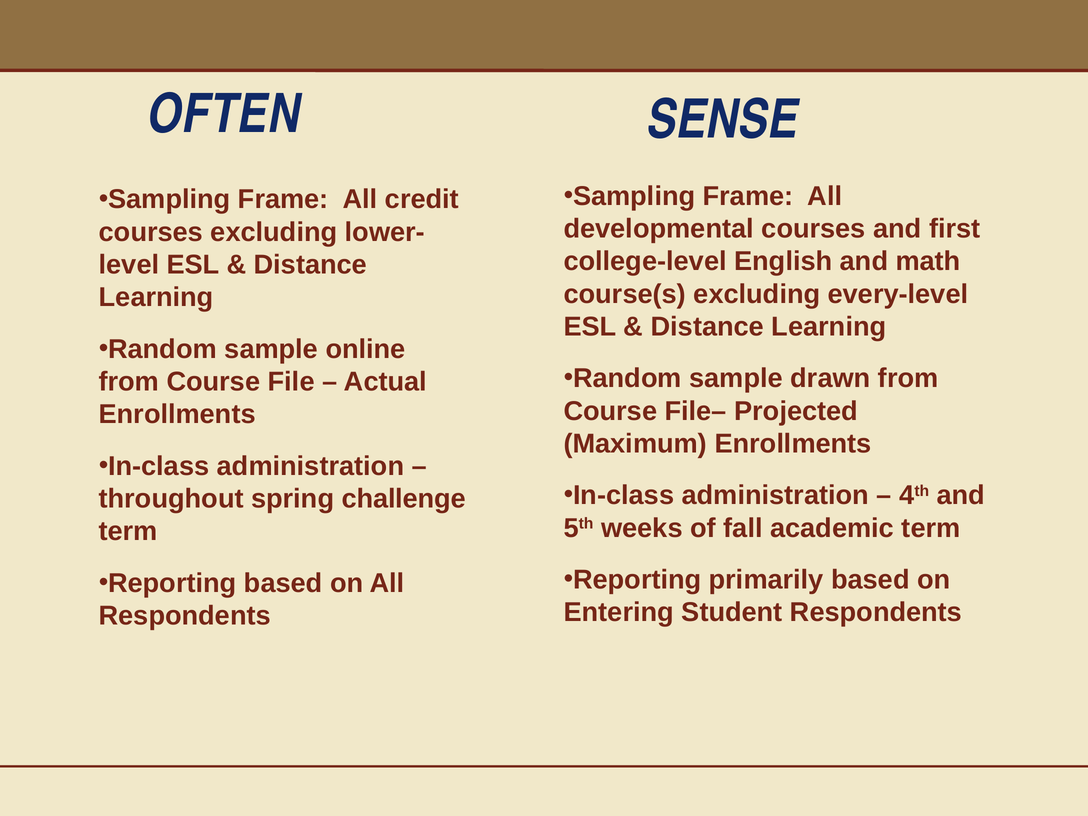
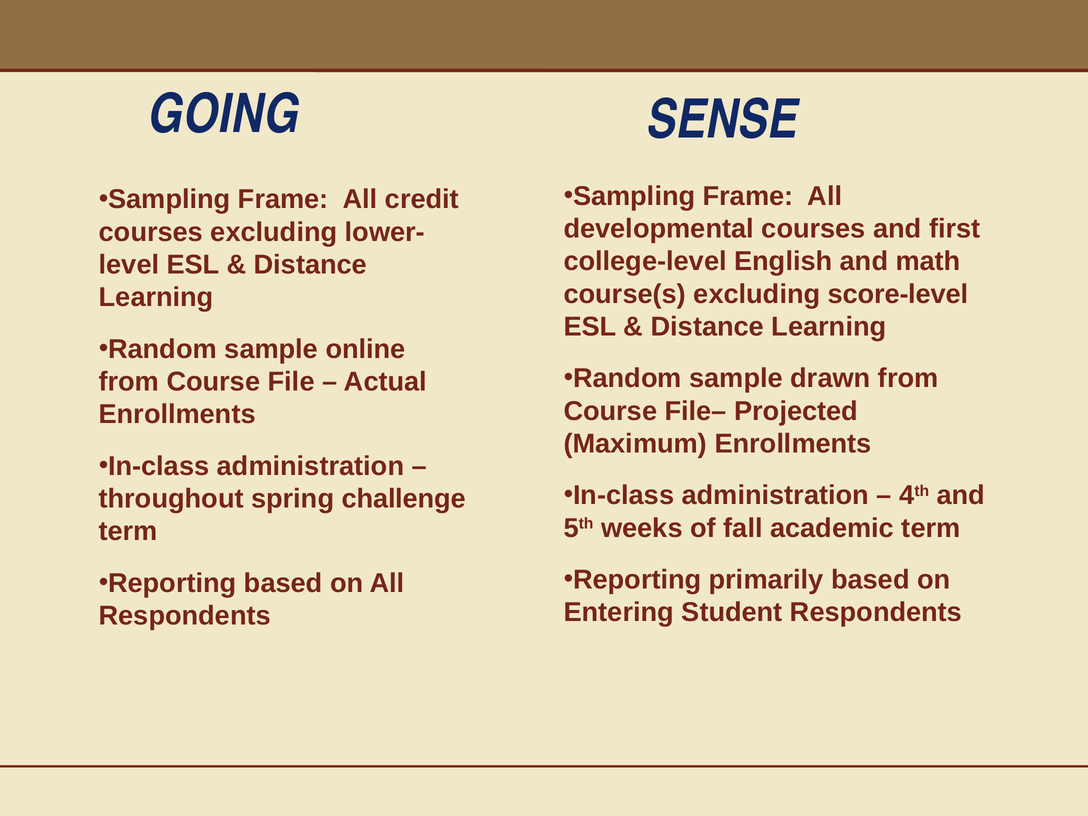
OFTEN: OFTEN -> GOING (224, 114)
every-level: every-level -> score-level (898, 294)
